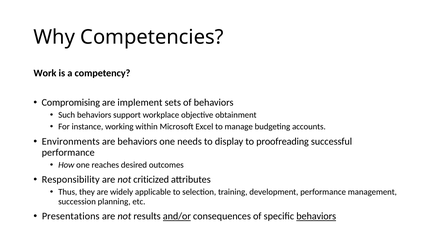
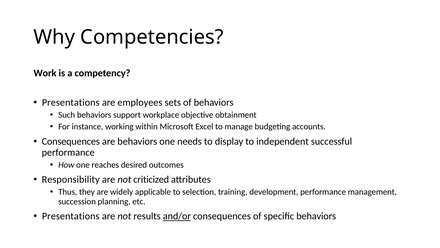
Compromising: Compromising -> Presentations (71, 102)
implement: implement -> employees (140, 102)
Environments: Environments -> Consequences (71, 141)
proofreading: proofreading -> independent (283, 141)
behaviors underline: present -> none (316, 216)
